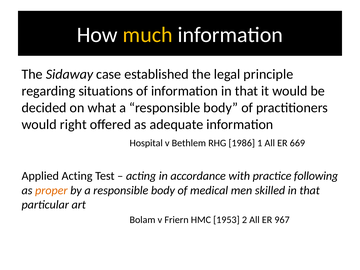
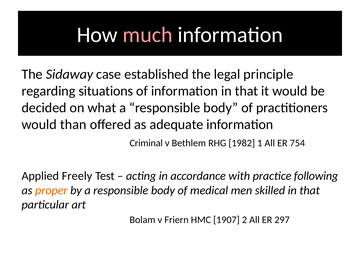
much colour: yellow -> pink (148, 35)
right: right -> than (73, 124)
Hospital: Hospital -> Criminal (146, 143)
1986: 1986 -> 1982 (242, 143)
669: 669 -> 754 (297, 143)
Applied Acting: Acting -> Freely (77, 176)
1953: 1953 -> 1907 (226, 220)
967: 967 -> 297 (282, 220)
